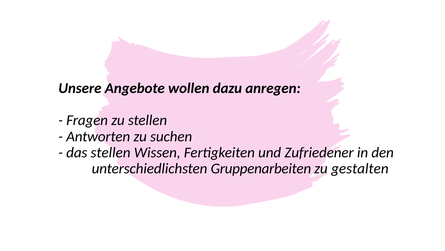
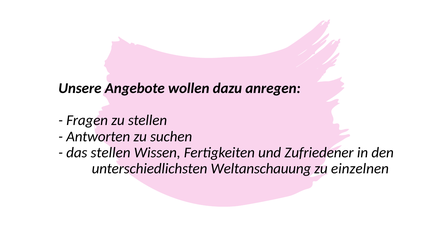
Gruppenarbeiten: Gruppenarbeiten -> Weltanschauung (261, 168)
gestalten: gestalten -> einzelnen (360, 168)
